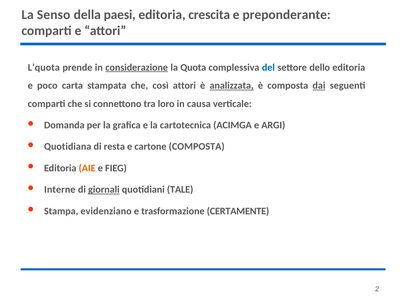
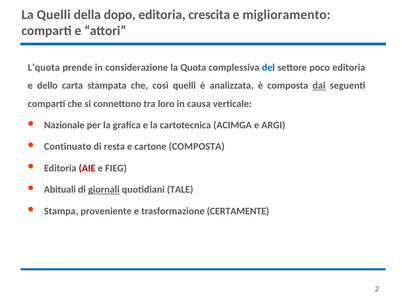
La Senso: Senso -> Quelli (54, 15)
paesi: paesi -> dopo (120, 15)
preponderante: preponderante -> miglioramento (287, 15)
considerazione underline: present -> none (137, 68)
dello: dello -> poco (320, 68)
poco: poco -> dello (47, 86)
così attori: attori -> quelli (184, 86)
analizzata underline: present -> none (232, 86)
Domanda: Domanda -> Nazionale (64, 125)
Quotidiana: Quotidiana -> Continuato (68, 147)
AIE colour: orange -> red (87, 168)
Interne: Interne -> Abituali (60, 190)
evidenziano: evidenziano -> proveniente (106, 211)
